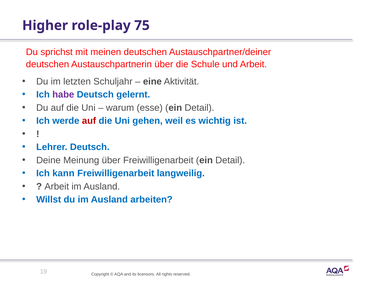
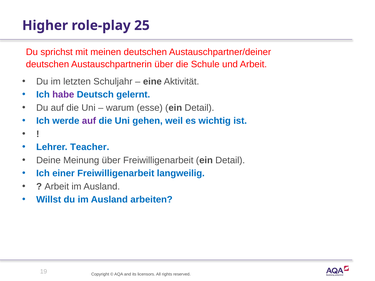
75: 75 -> 25 (142, 26)
auf colour: red -> purple (89, 121)
Lehrer Deutsch: Deutsch -> Teacher (90, 147)
kann: kann -> einer (63, 173)
